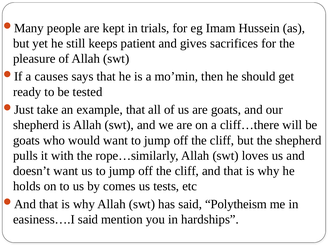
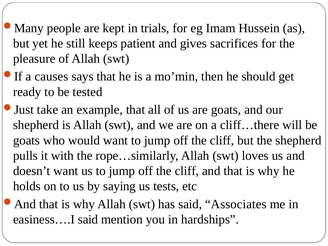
comes: comes -> saying (119, 186)
Polytheism: Polytheism -> Associates (236, 204)
